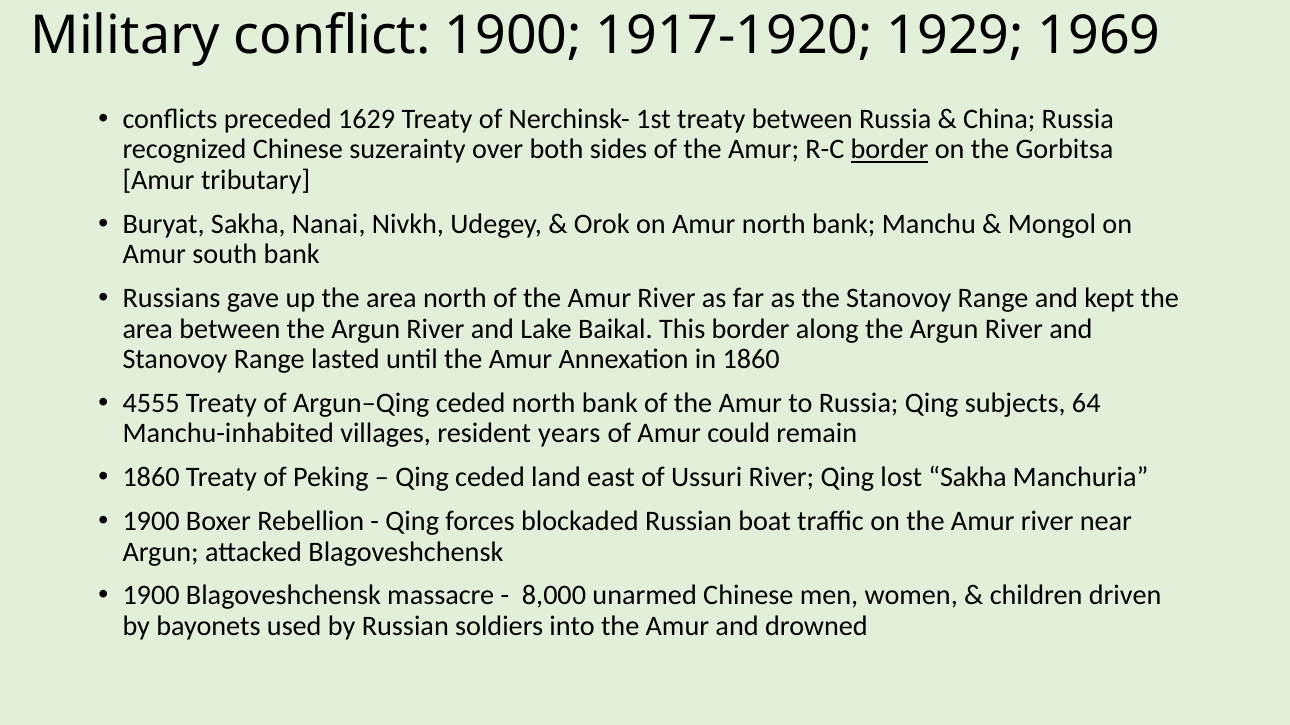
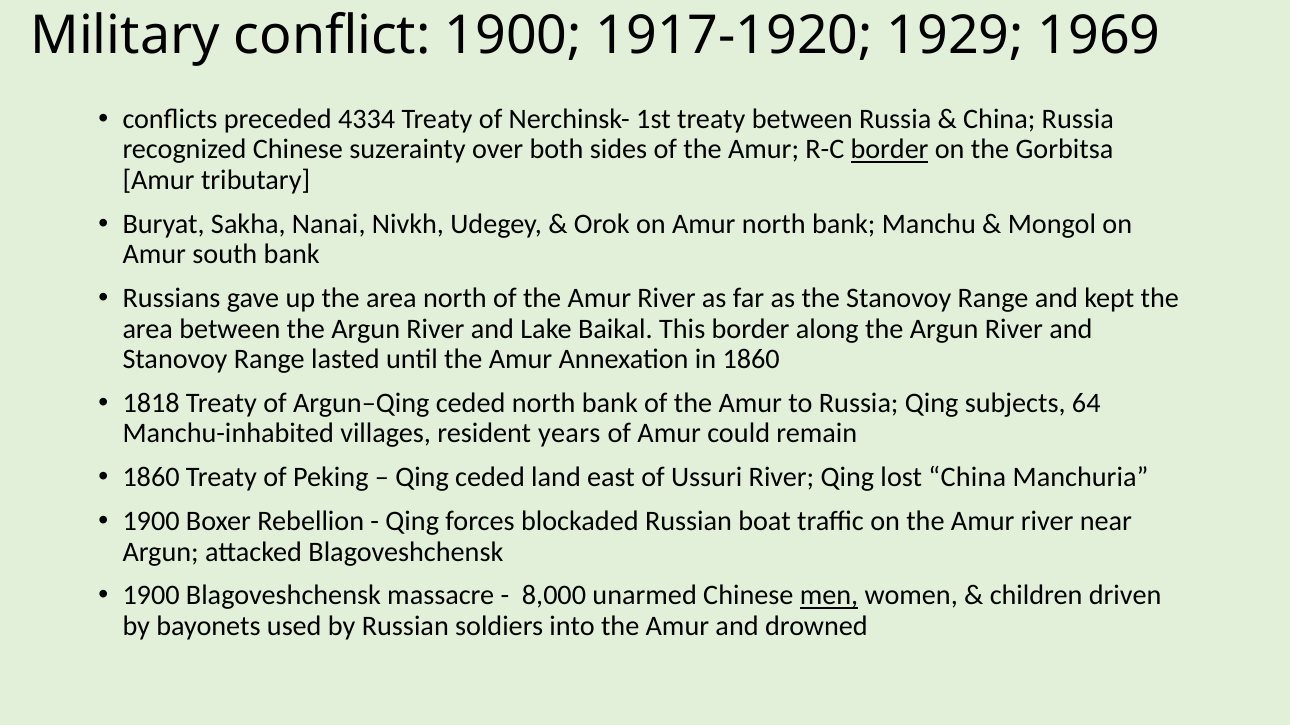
1629: 1629 -> 4334 (367, 119)
4555: 4555 -> 1818 (151, 403)
lost Sakha: Sakha -> China (967, 478)
men underline: none -> present (829, 596)
